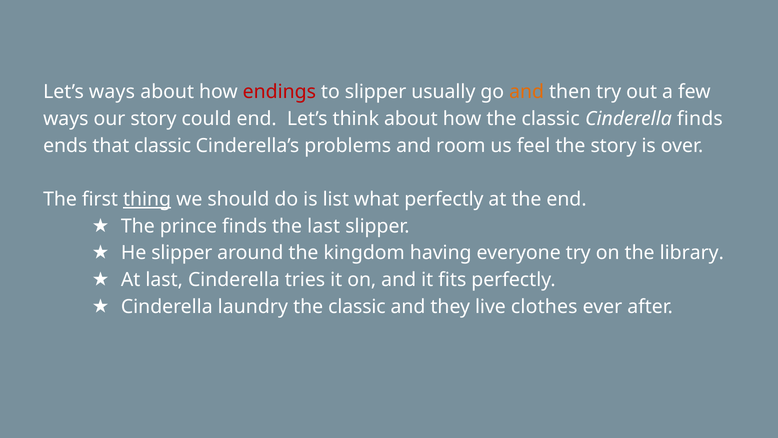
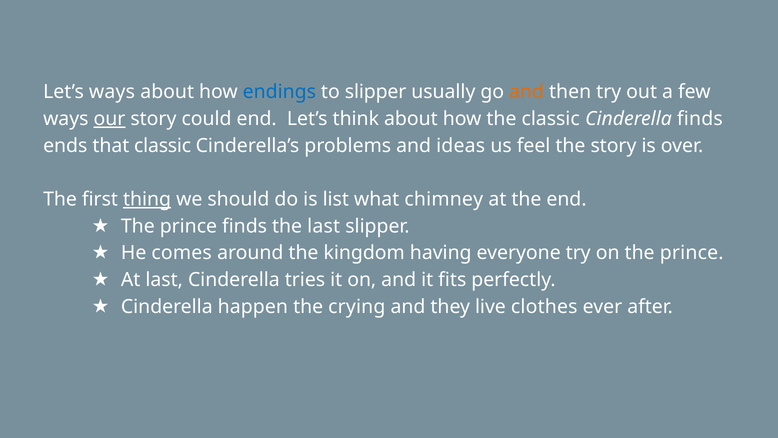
endings colour: red -> blue (279, 92)
our underline: none -> present (109, 119)
room: room -> ideas (461, 146)
what perfectly: perfectly -> chimney (444, 199)
He slipper: slipper -> comes (182, 253)
on the library: library -> prince (692, 253)
laundry: laundry -> happen (253, 307)
classic: classic -> crying (357, 307)
